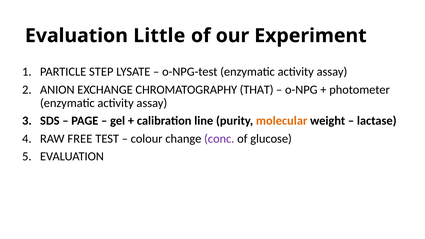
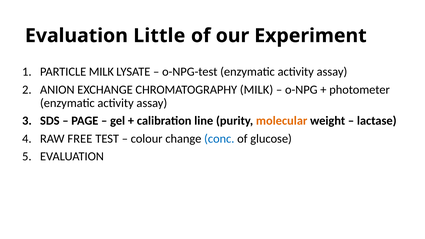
PARTICLE STEP: STEP -> MILK (101, 72)
CHROMATOGRAPHY THAT: THAT -> MILK (257, 90)
conc colour: purple -> blue (219, 139)
